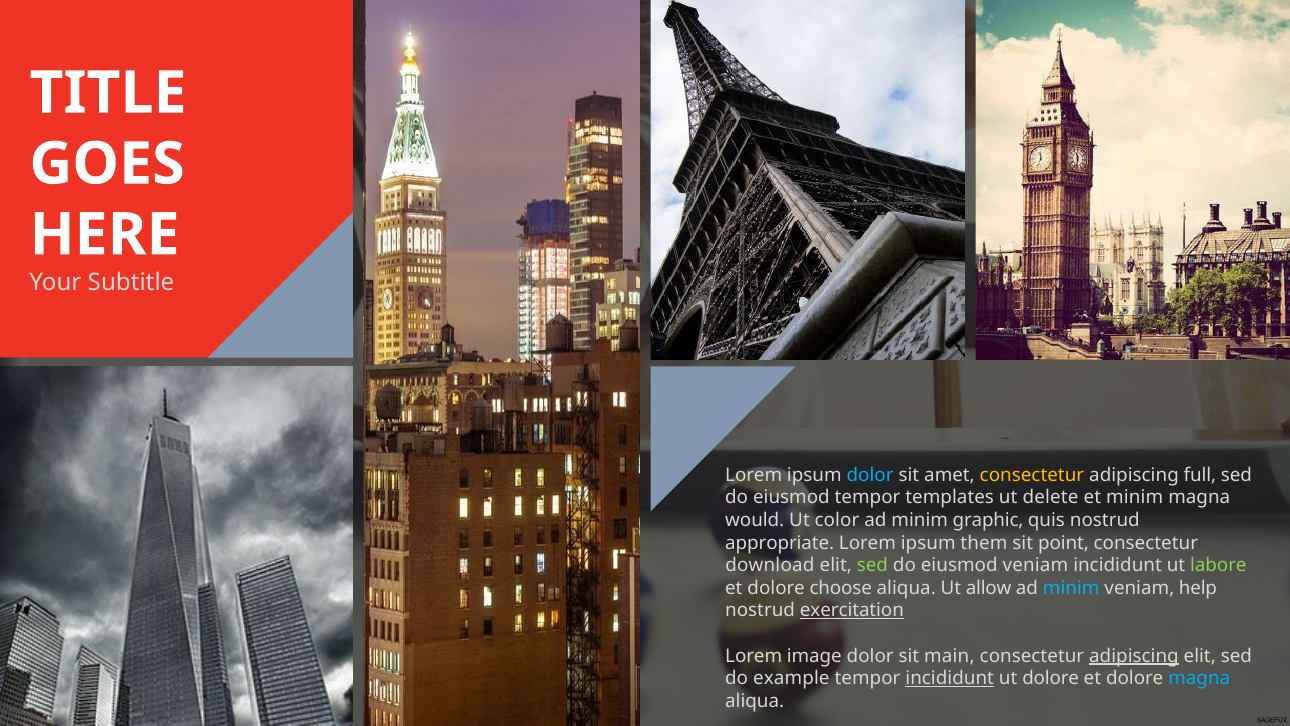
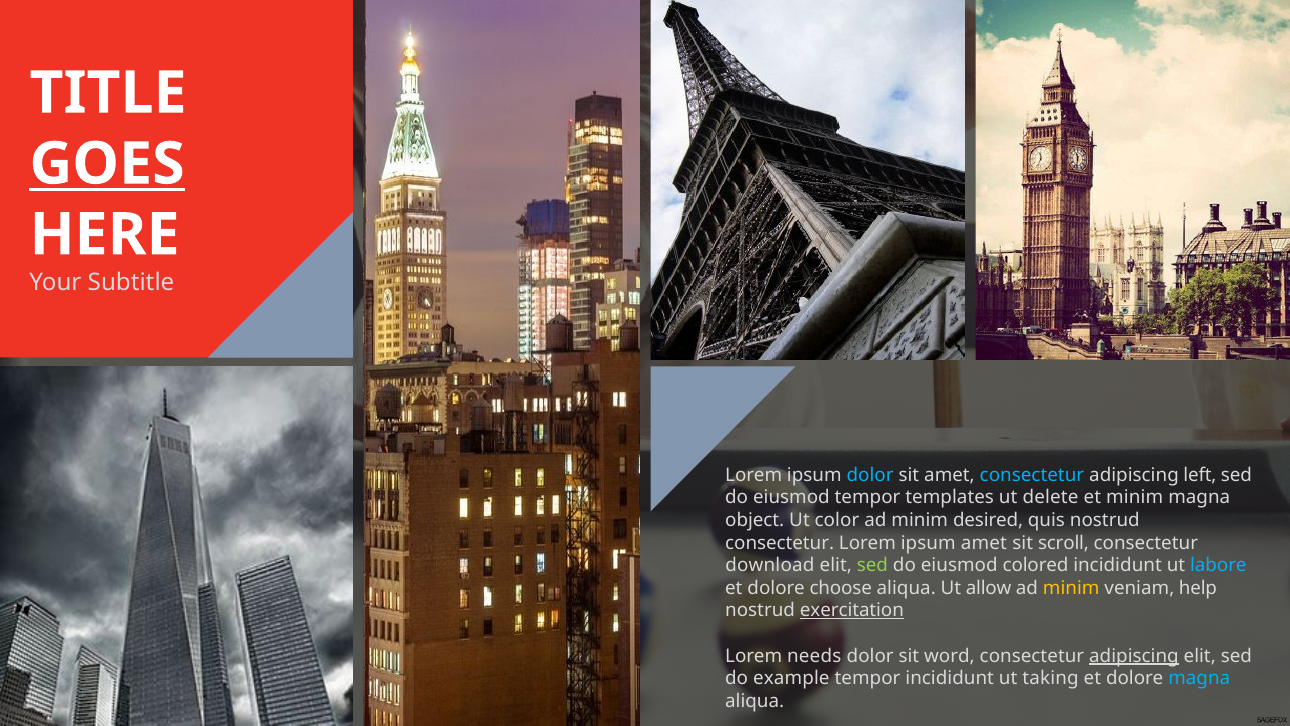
GOES underline: none -> present (107, 164)
consectetur colour: yellow -> light blue (1032, 475)
full: full -> left (1200, 475)
would: would -> object (755, 520)
graphic: graphic -> desired (988, 520)
appropriate: appropriate -> consectetur (780, 543)
ipsum them: them -> amet (984, 543)
point: point -> scroll (1063, 543)
eiusmod veniam: veniam -> colored (1036, 565)
labore colour: light green -> light blue (1218, 565)
minim colour: light blue -> yellow (1071, 588)
image: image -> needs (814, 656)
main: main -> word (949, 656)
incididunt underline: present -> none (950, 678)
ut dolore: dolore -> taking (1051, 678)
